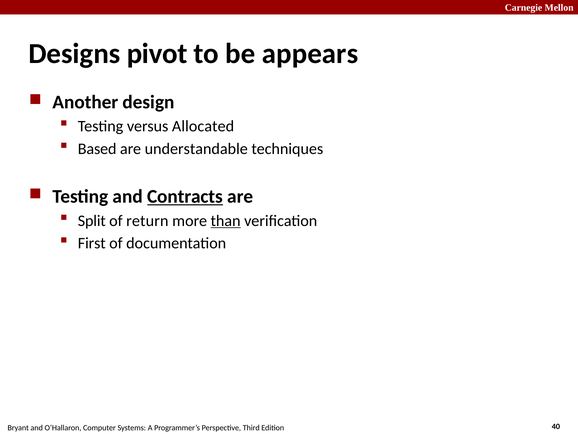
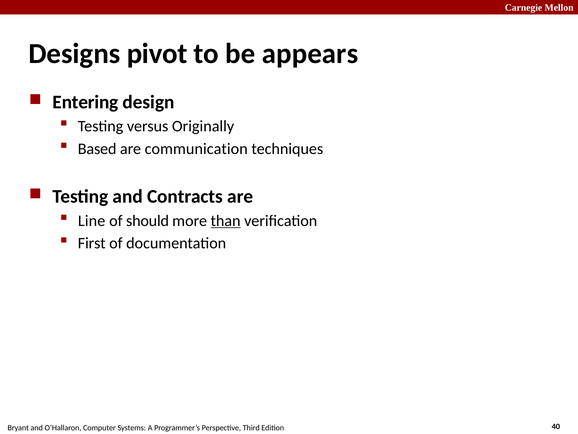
Another: Another -> Entering (85, 102)
Allocated: Allocated -> Originally (203, 126)
understandable: understandable -> communication (196, 149)
Contracts underline: present -> none (185, 196)
Split: Split -> Line (92, 221)
return: return -> should (148, 221)
